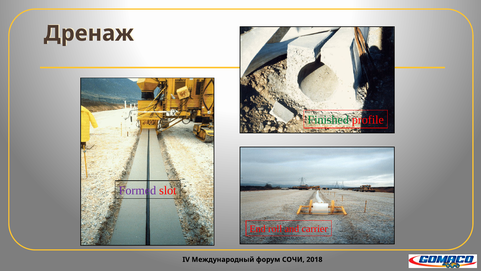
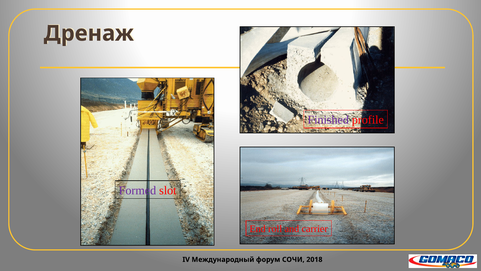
Finished colour: green -> purple (328, 120)
